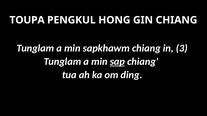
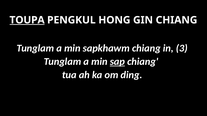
TOUPA underline: none -> present (27, 20)
